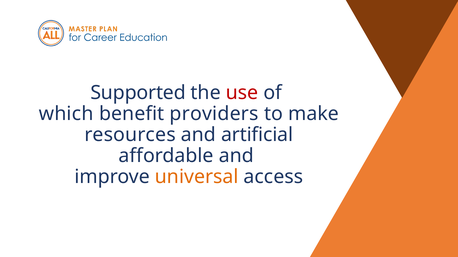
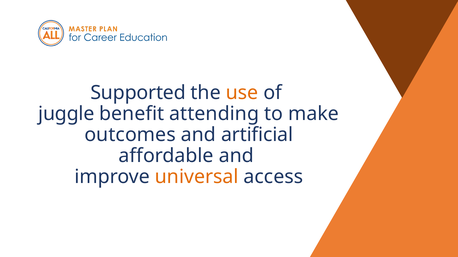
use colour: red -> orange (242, 93)
which: which -> juggle (66, 114)
providers: providers -> attending (214, 114)
resources: resources -> outcomes (130, 135)
